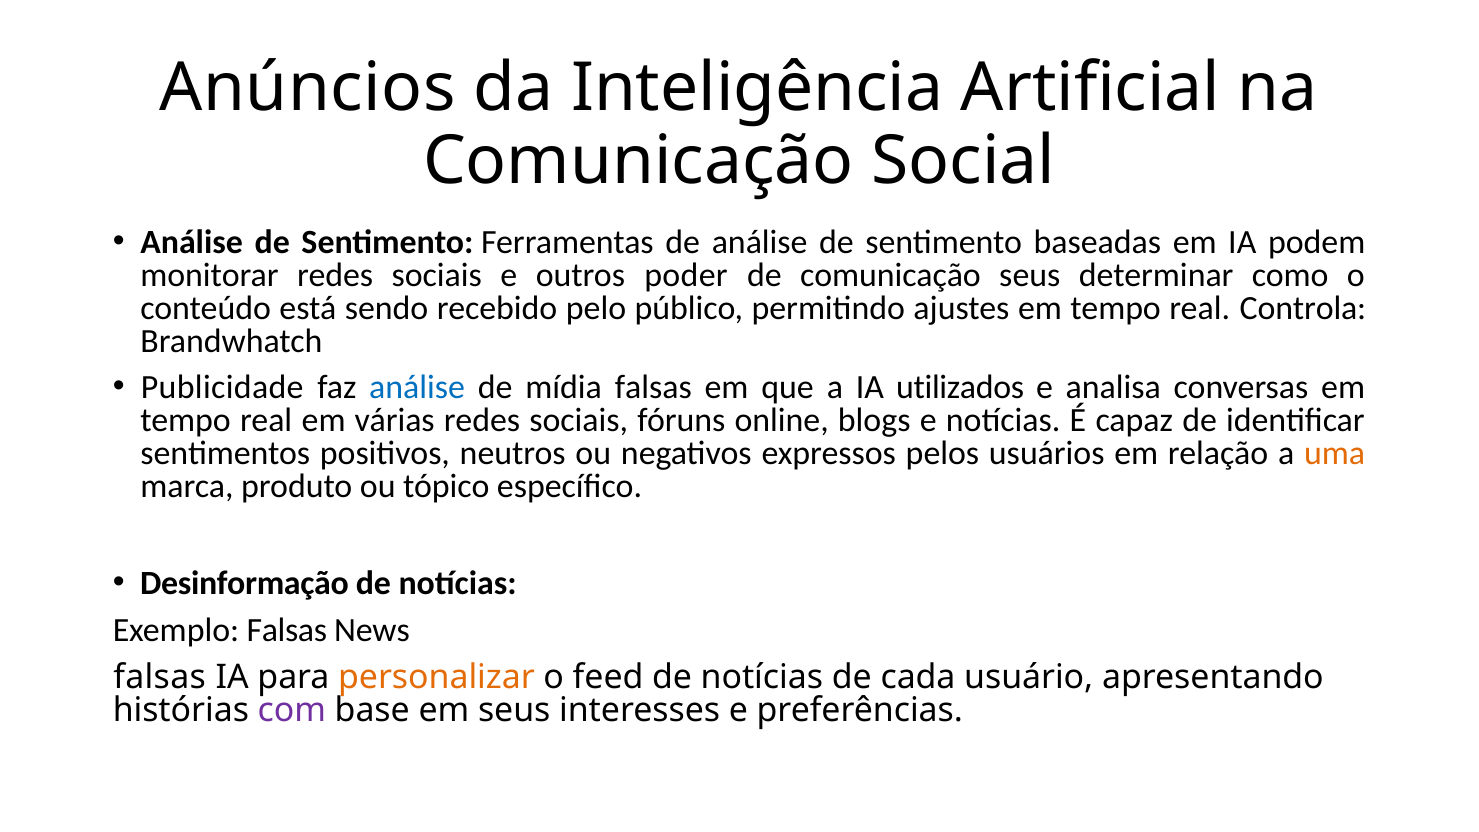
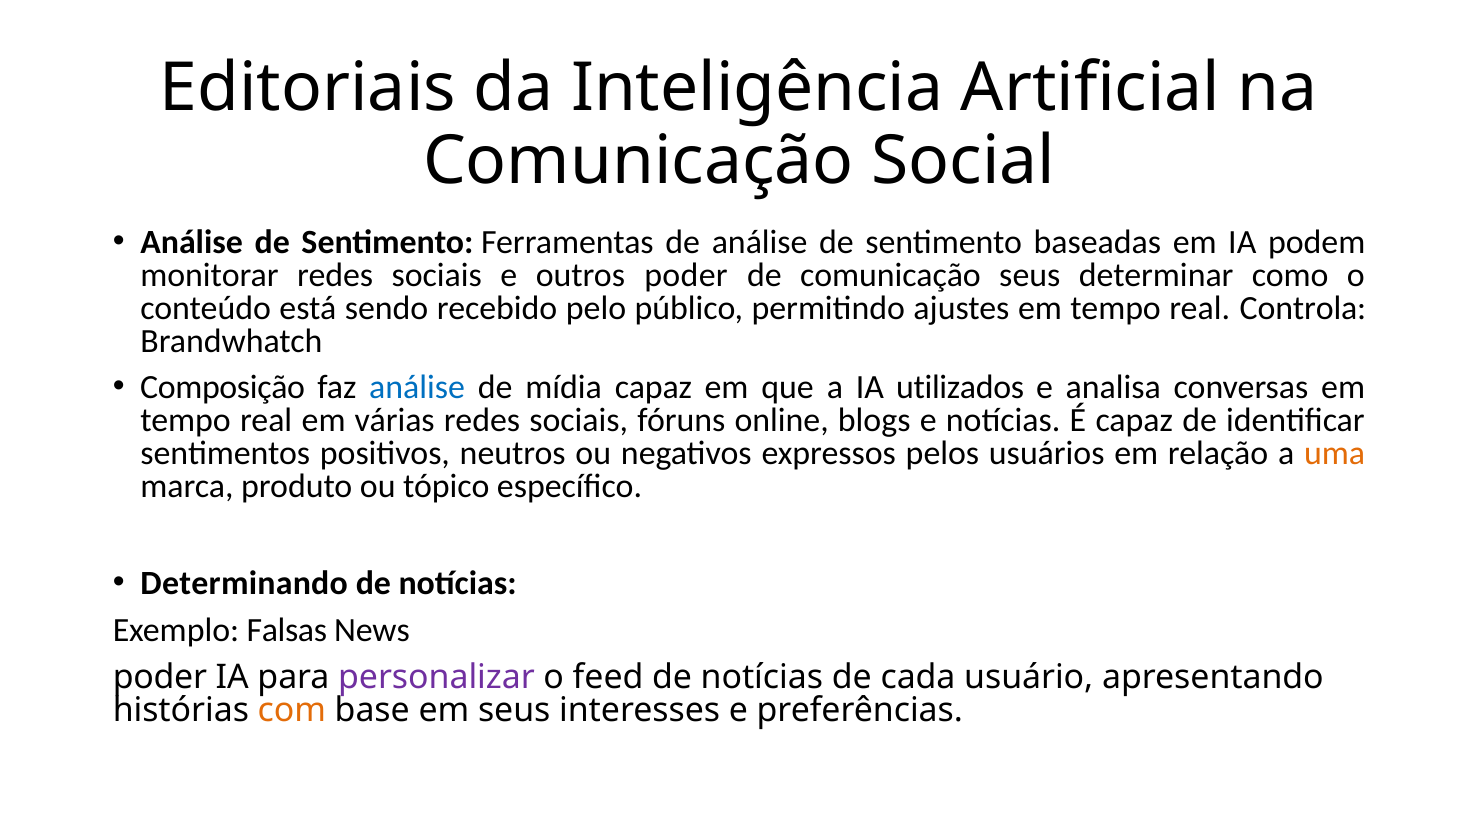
Anúncios: Anúncios -> Editoriais (308, 88)
Publicidade: Publicidade -> Composição (223, 388)
mídia falsas: falsas -> capaz (653, 388)
Desinformação: Desinformação -> Determinando (244, 584)
falsas: falsas -> poder (160, 677)
personalizar colour: orange -> purple (436, 677)
com colour: purple -> orange (292, 710)
